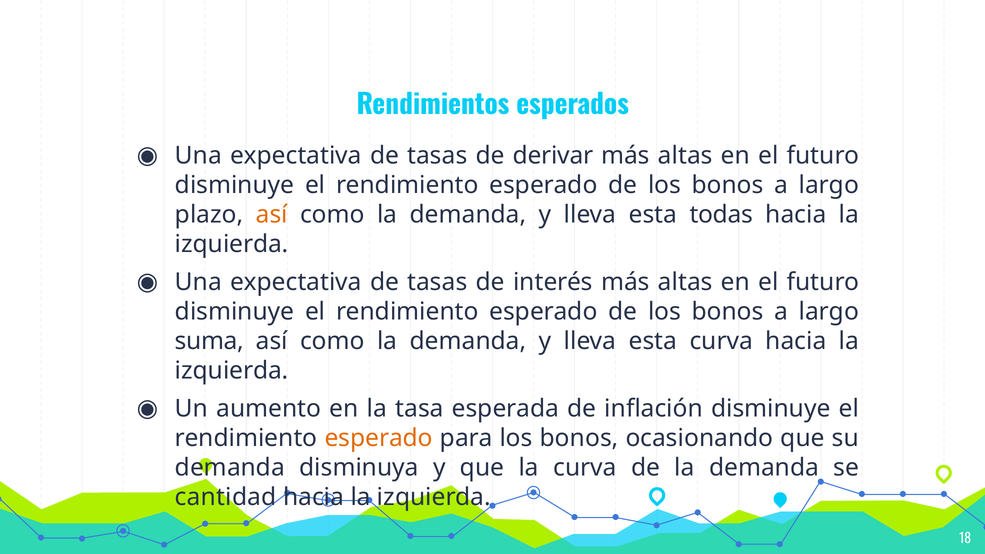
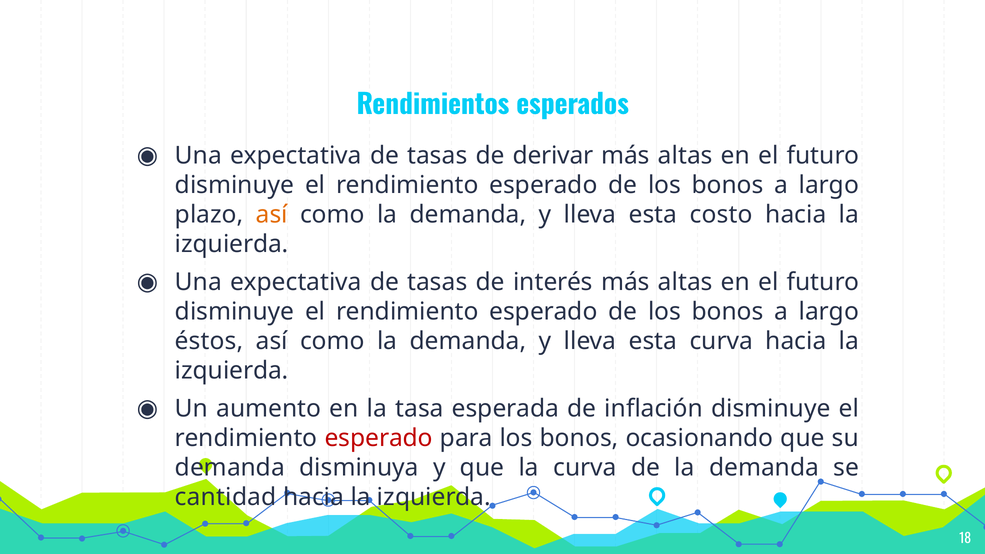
todas: todas -> costo (721, 215)
suma: suma -> éstos (209, 341)
esperado colour: orange -> red (379, 438)
